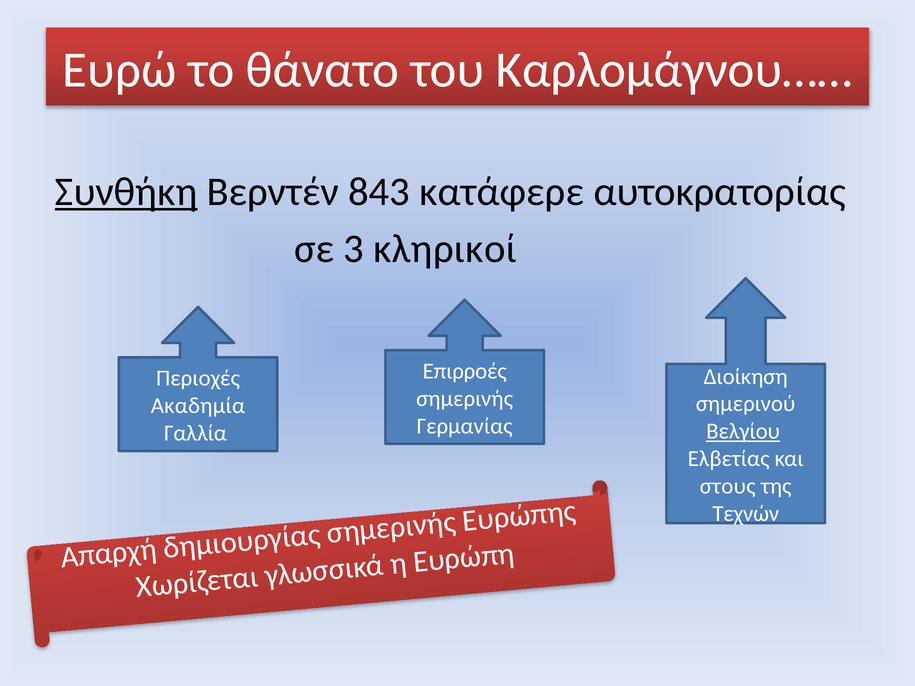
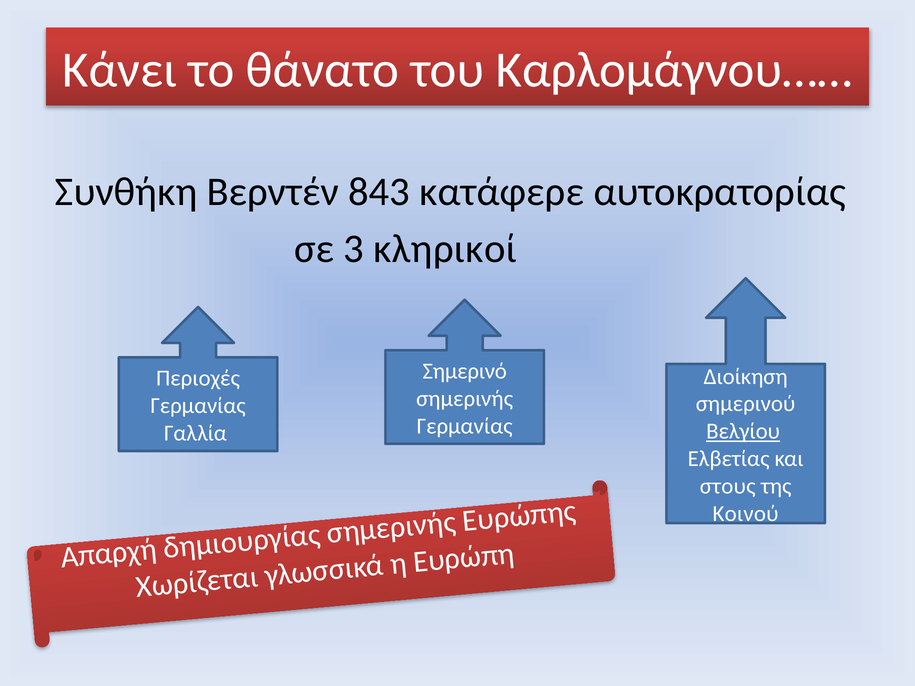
Ευρώ: Ευρώ -> Κάνει (120, 70)
Συνθήκη underline: present -> none (126, 192)
Επιρροές: Επιρροές -> Σημερινό (465, 371)
Ακαδημία: Ακαδημία -> Γερμανίας (198, 406)
Τεχνών: Τεχνών -> Κοινού (746, 514)
